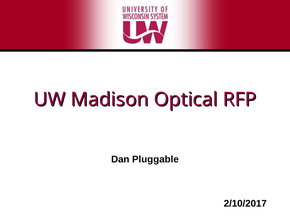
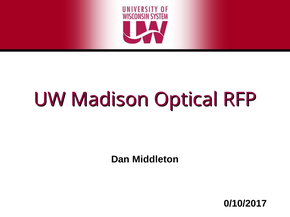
Pluggable: Pluggable -> Middleton (155, 160)
2/10/2017: 2/10/2017 -> 0/10/2017 (245, 204)
